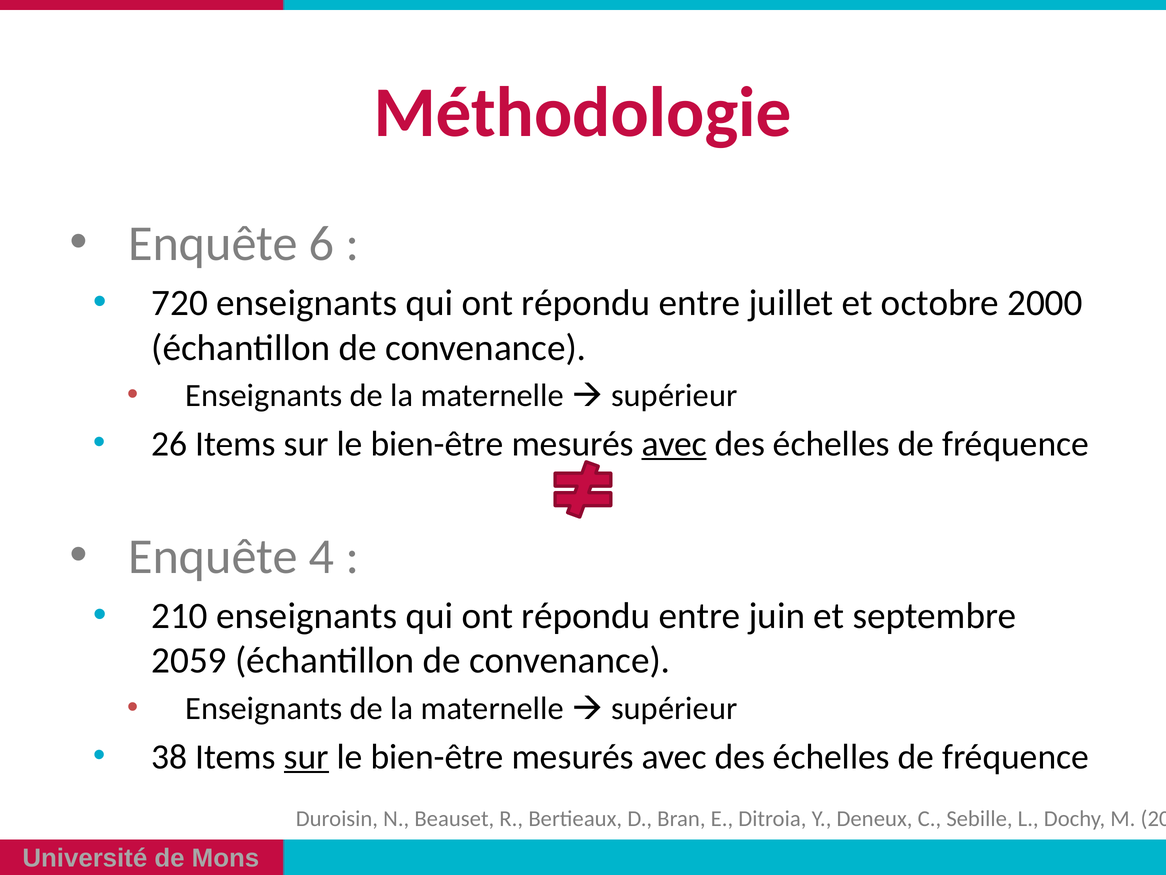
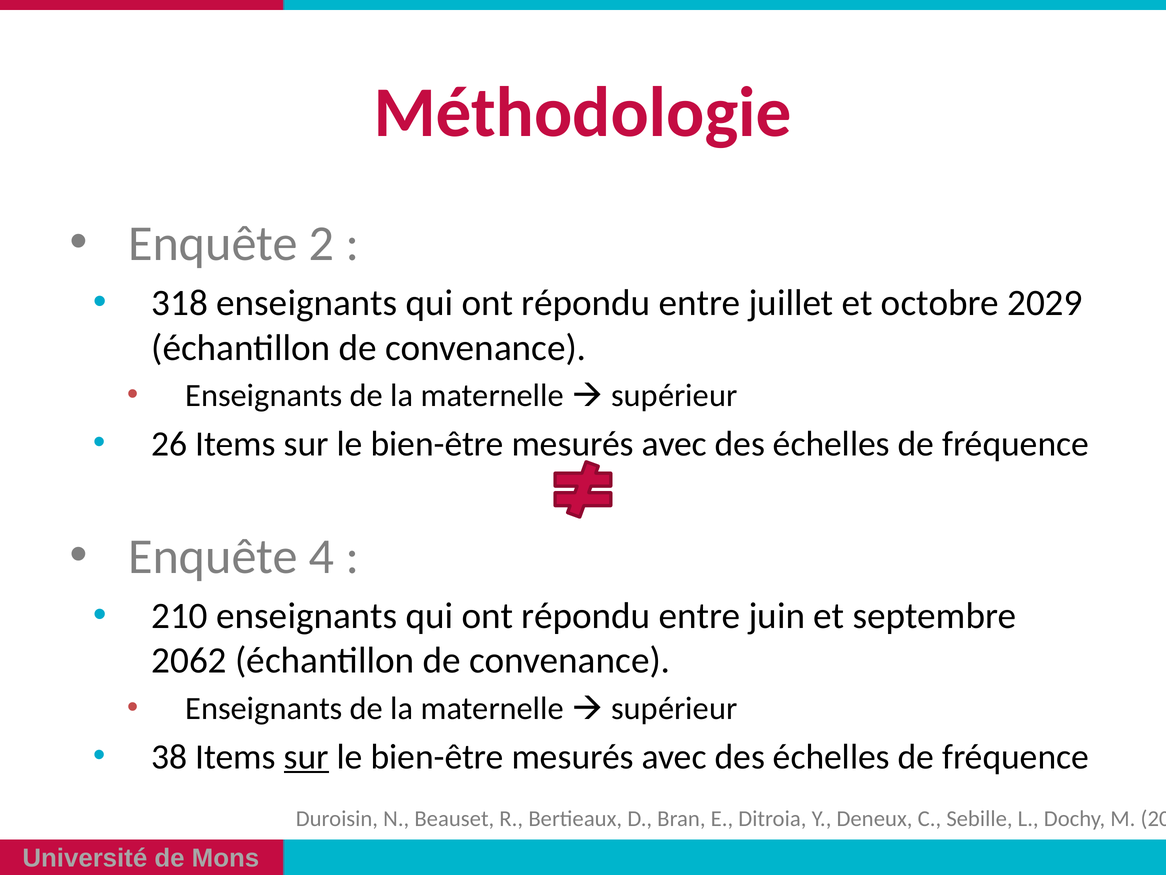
6: 6 -> 2 (322, 244)
720: 720 -> 318 (180, 303)
2000: 2000 -> 2029 (1045, 303)
avec underline: present -> none (674, 444)
2059: 2059 -> 2062 (189, 660)
